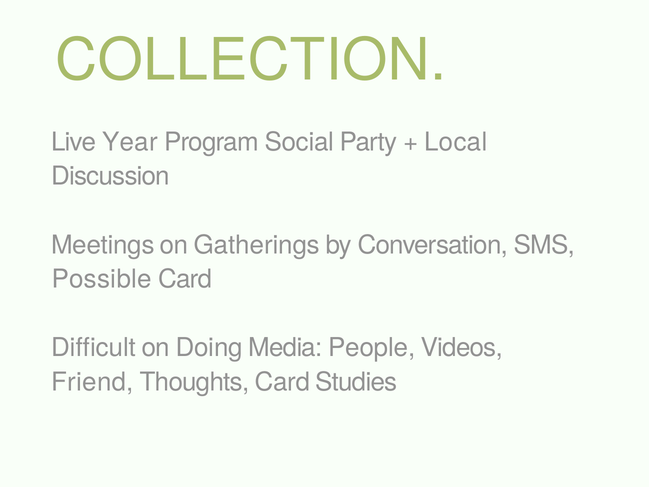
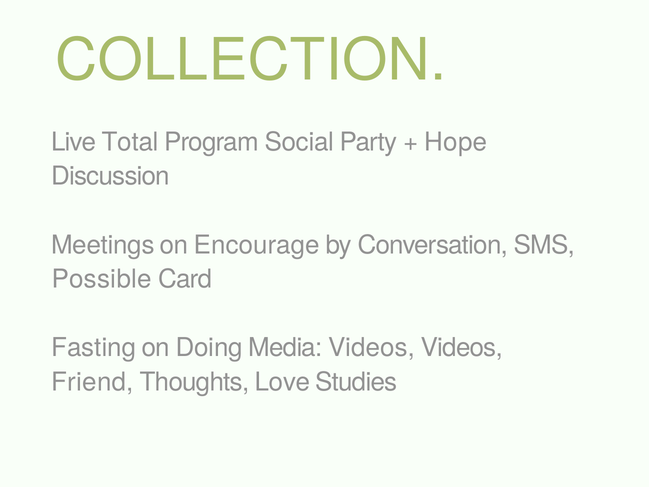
Year: Year -> Total (130, 142)
Local: Local -> Hope (456, 142)
Gatherings: Gatherings -> Encourage (257, 245)
Difficult: Difficult -> Fasting (94, 348)
Media People: People -> Videos (372, 348)
Thoughts Card: Card -> Love (282, 382)
